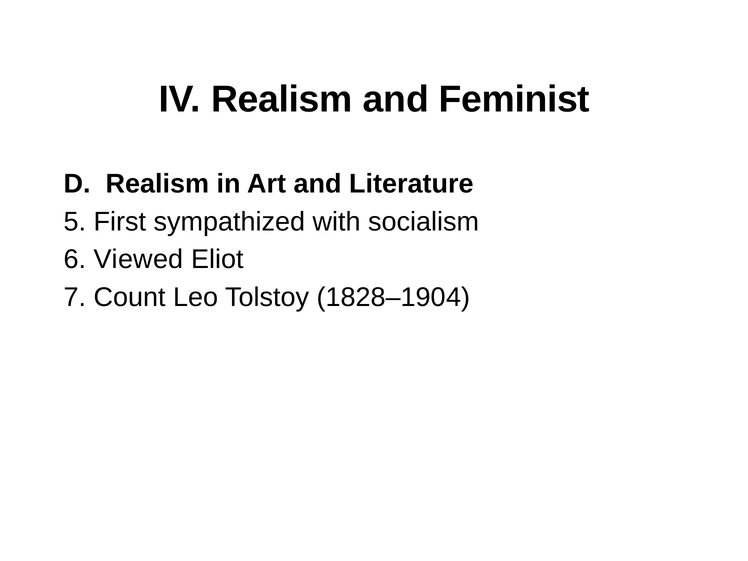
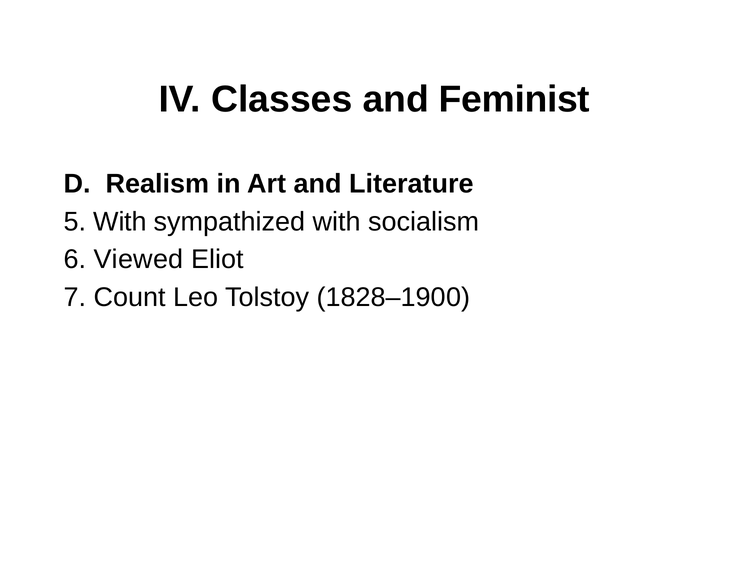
IV Realism: Realism -> Classes (282, 99)
5 First: First -> With (120, 222)
1828–1904: 1828–1904 -> 1828–1900 (393, 297)
